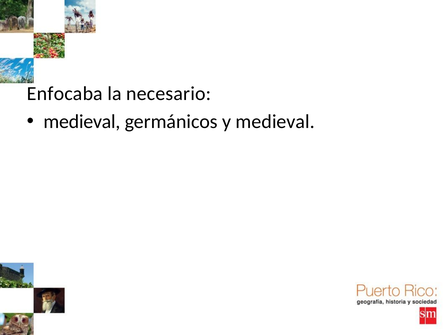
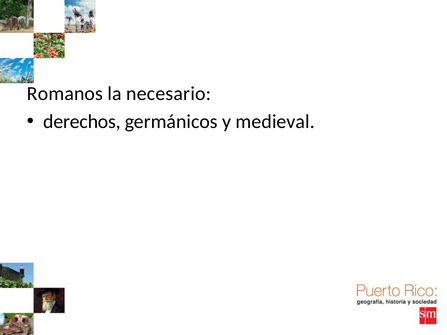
Enfocaba: Enfocaba -> Romanos (65, 94)
medieval: medieval -> derechos (82, 122)
